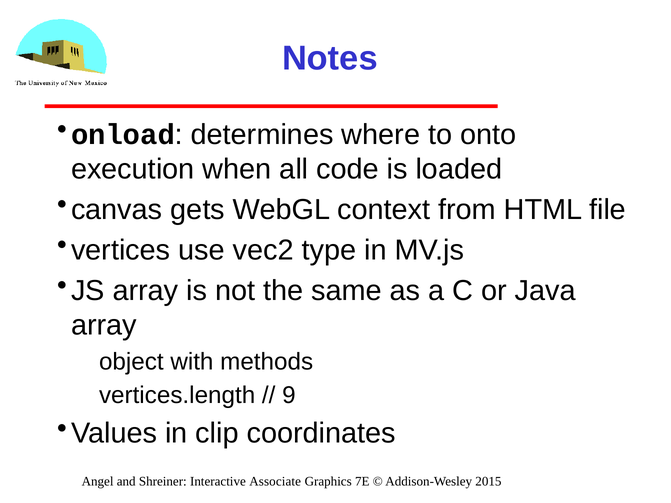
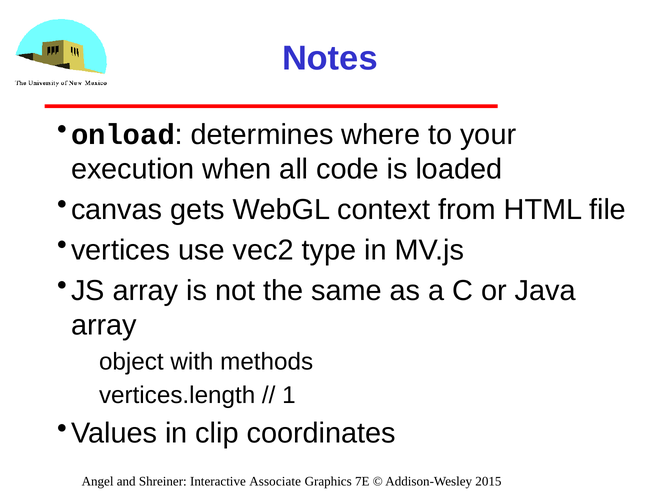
onto: onto -> your (488, 135)
9: 9 -> 1 (289, 396)
